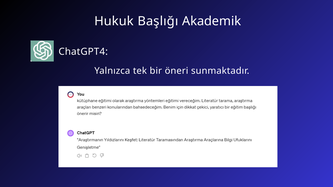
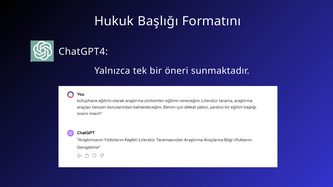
Akademik: Akademik -> Formatını (212, 21)
